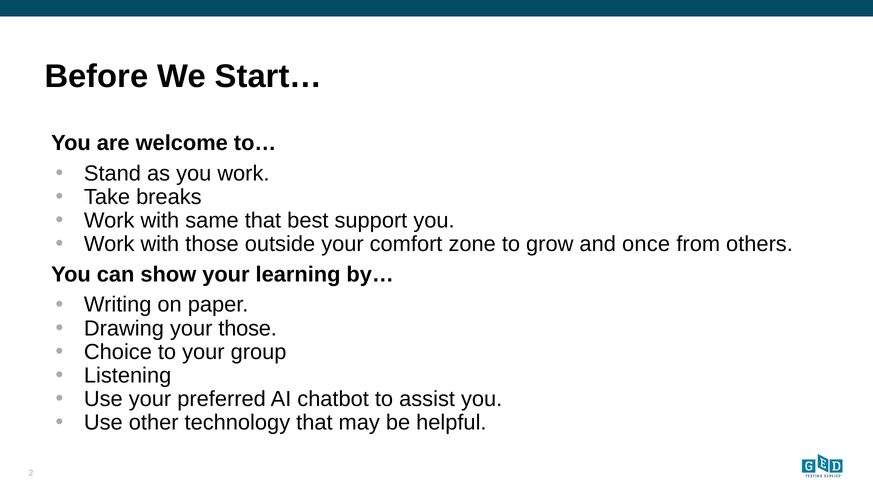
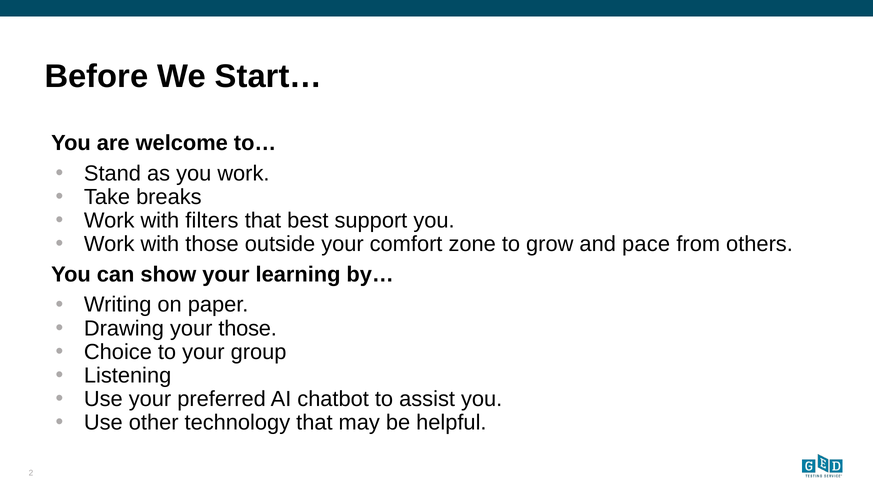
same: same -> filters (212, 220)
once: once -> pace (646, 244)
